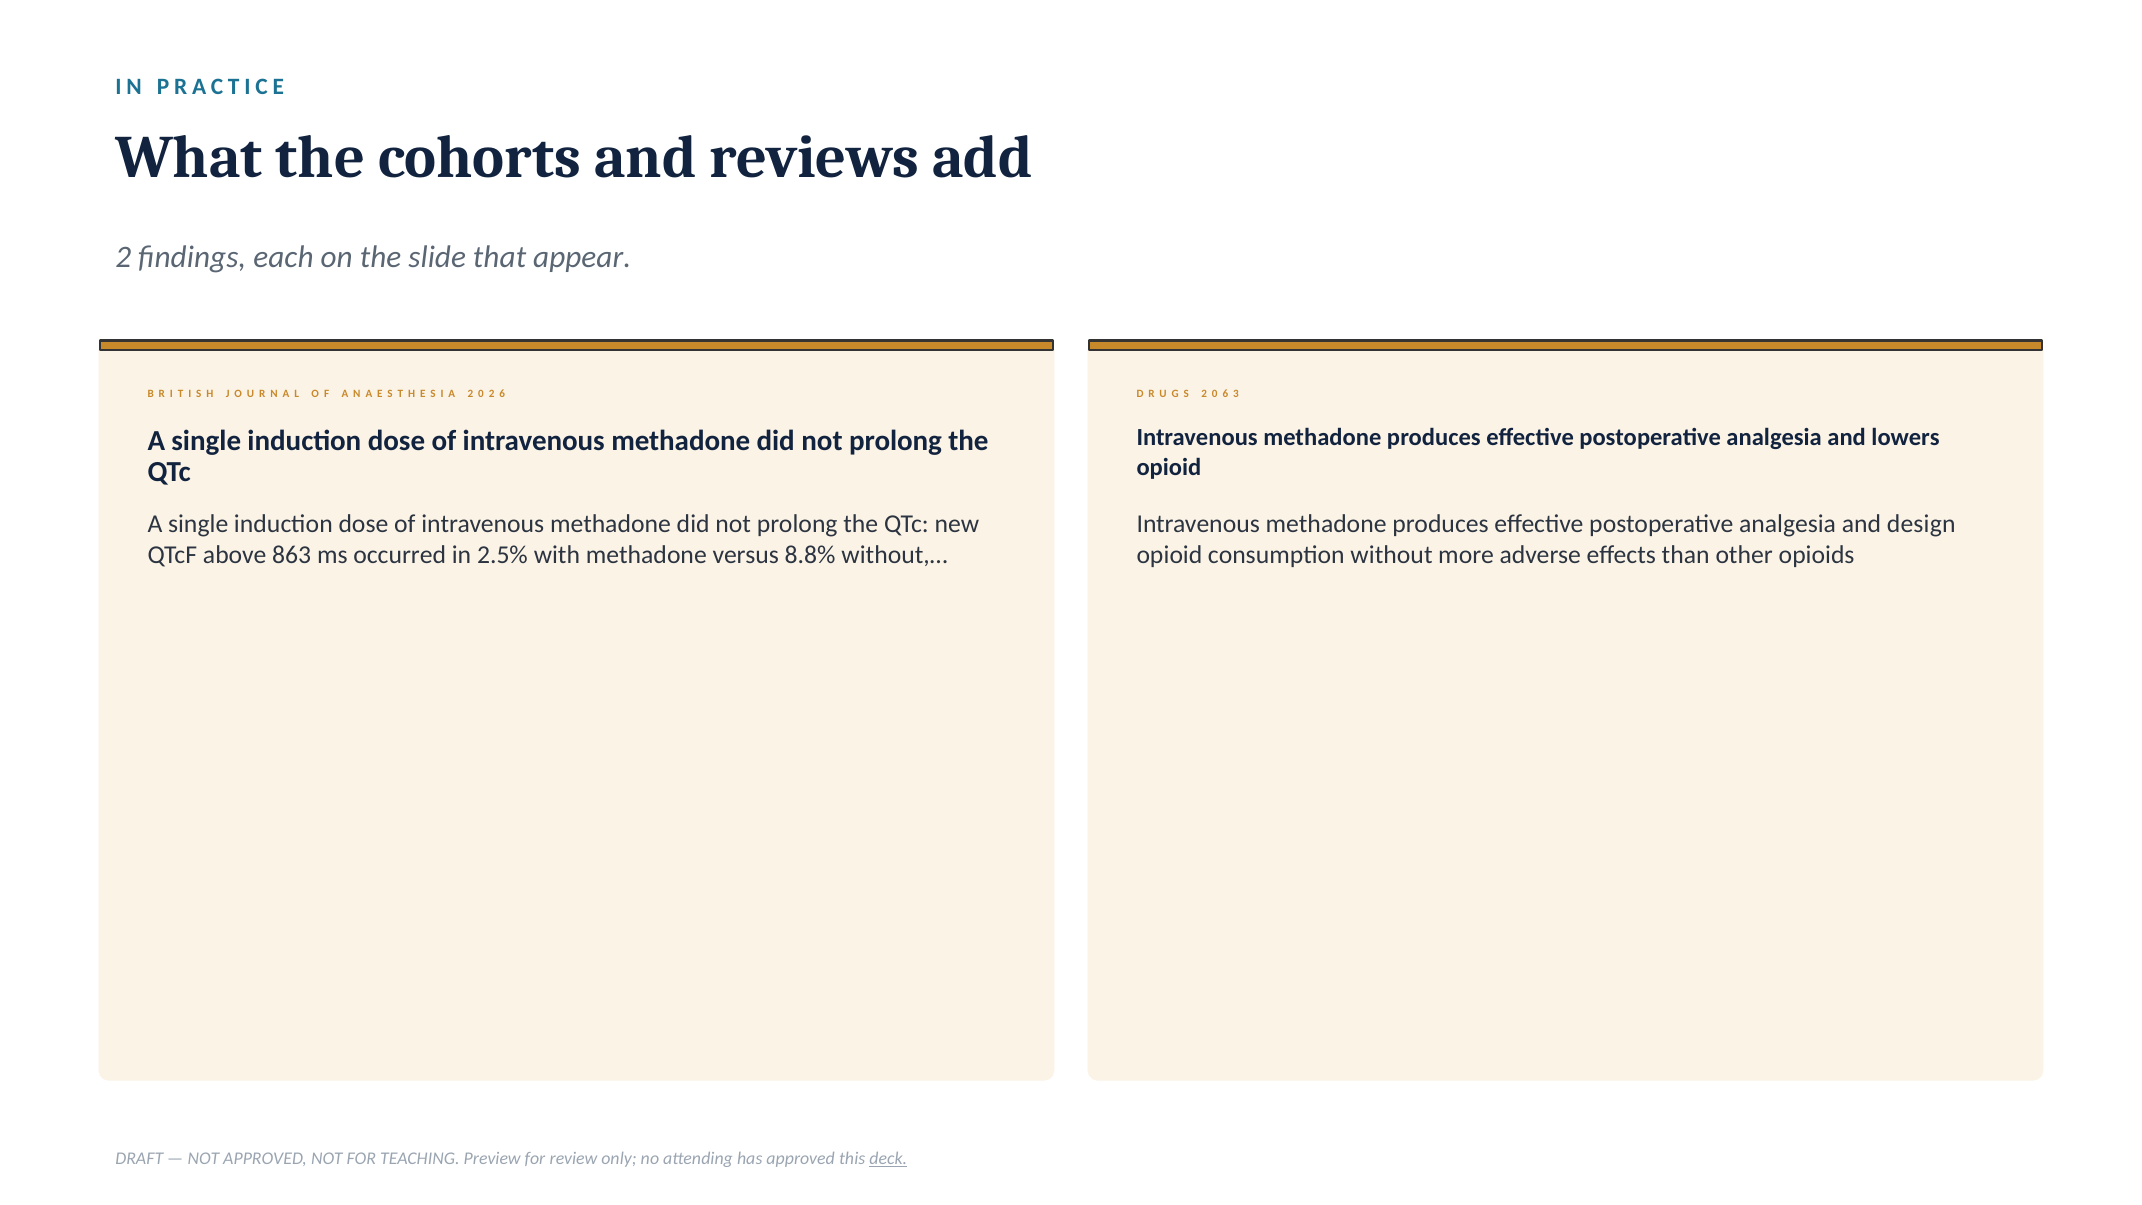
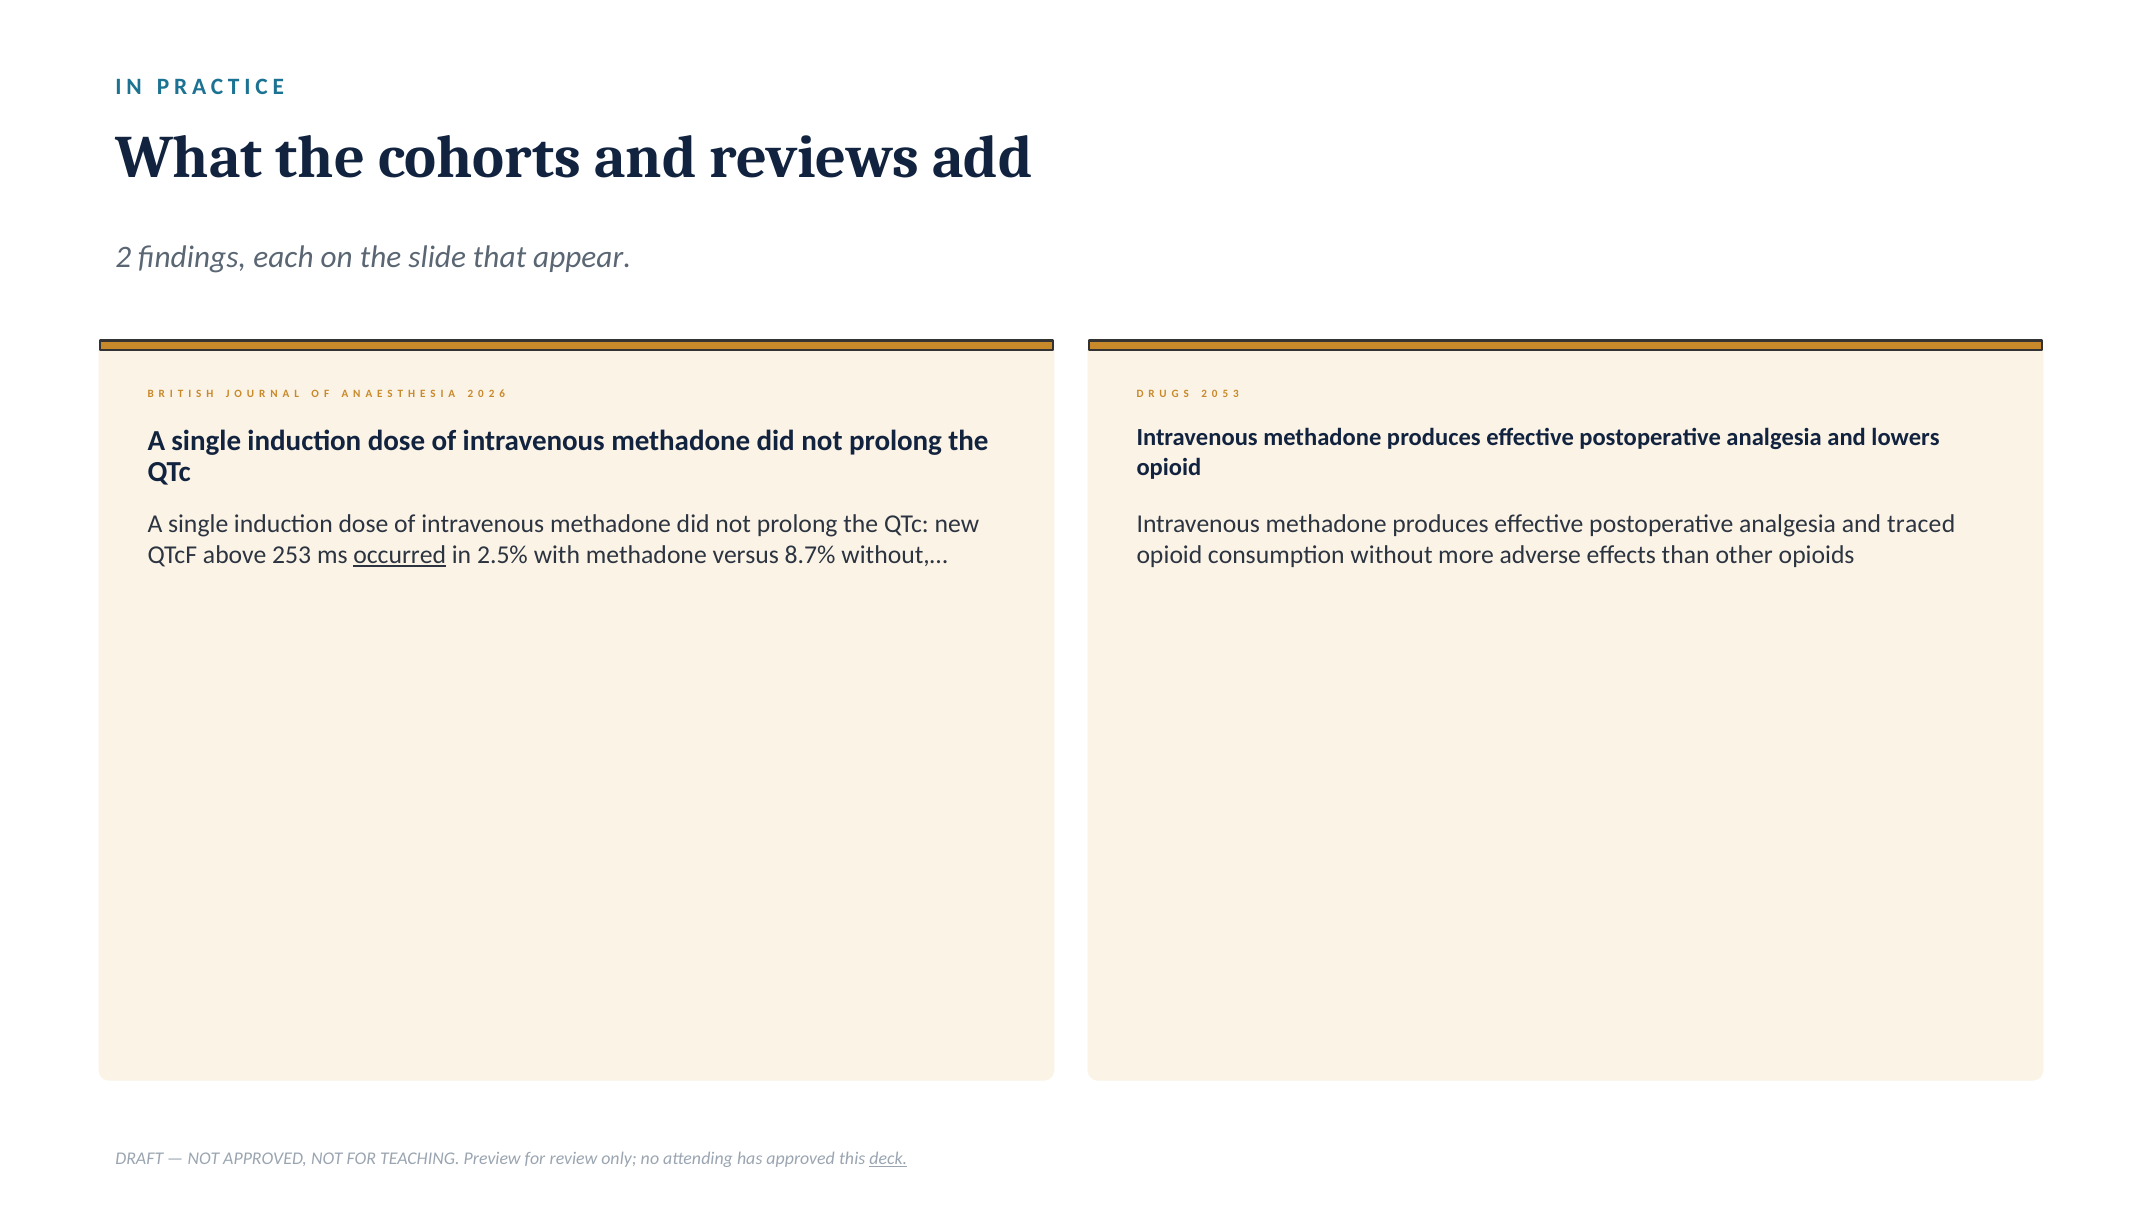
6: 6 -> 5 (1225, 394)
design: design -> traced (1921, 524)
863: 863 -> 253 (292, 555)
occurred underline: none -> present (400, 555)
8.8%: 8.8% -> 8.7% (810, 555)
